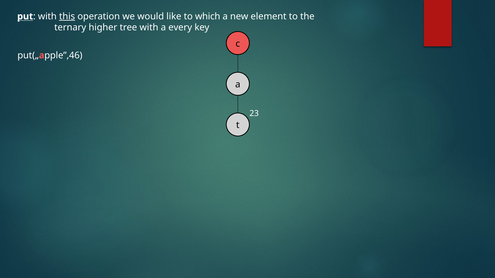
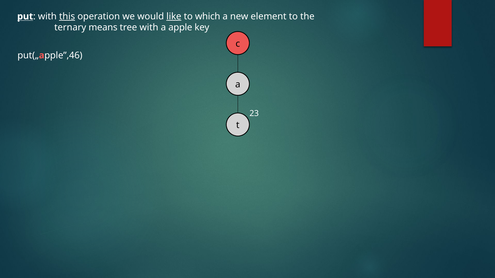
like underline: none -> present (174, 16)
higher: higher -> means (103, 28)
every: every -> apple (180, 28)
